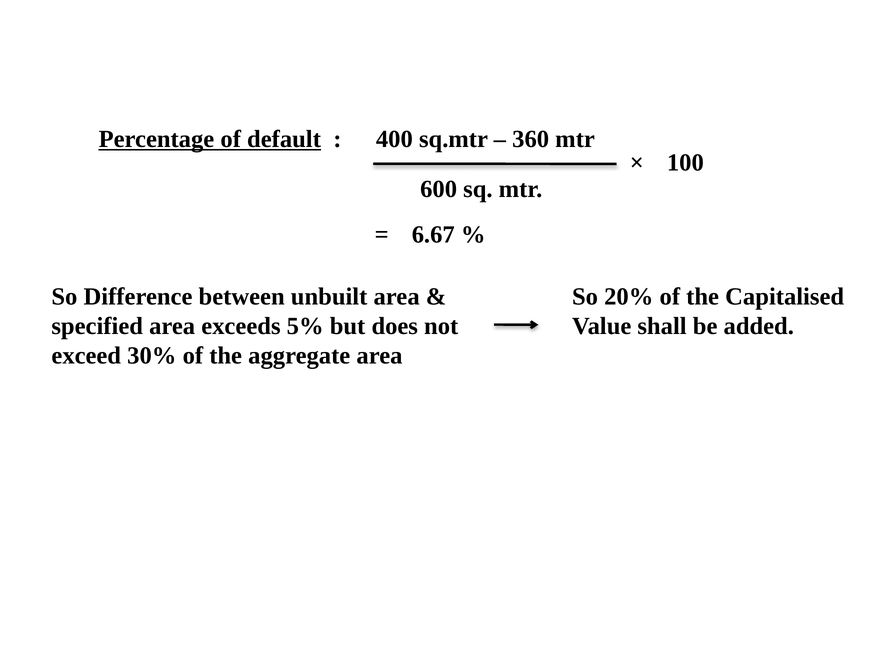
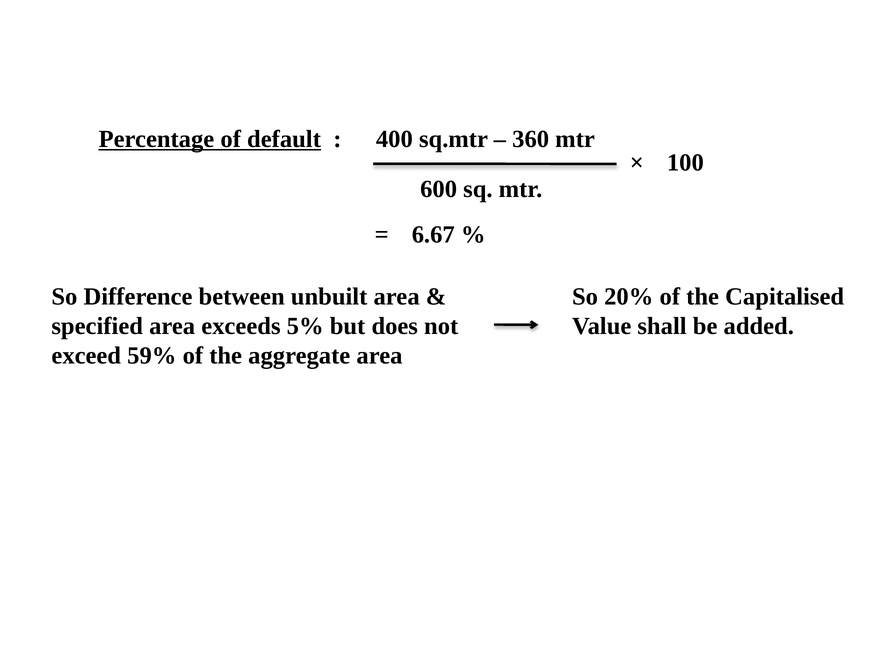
30%: 30% -> 59% (152, 356)
